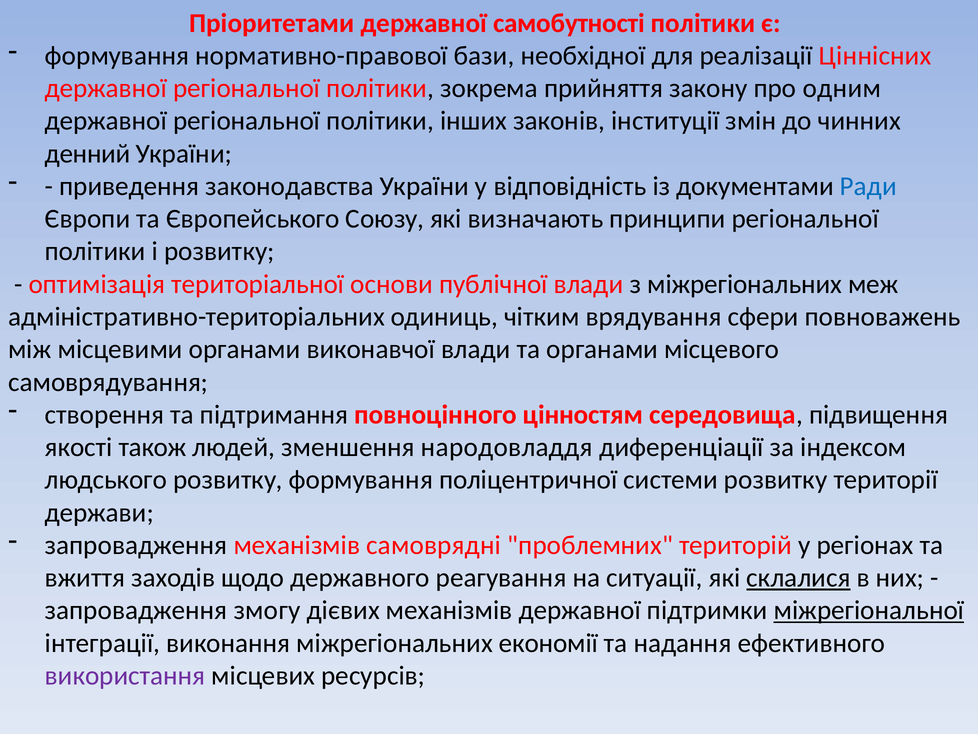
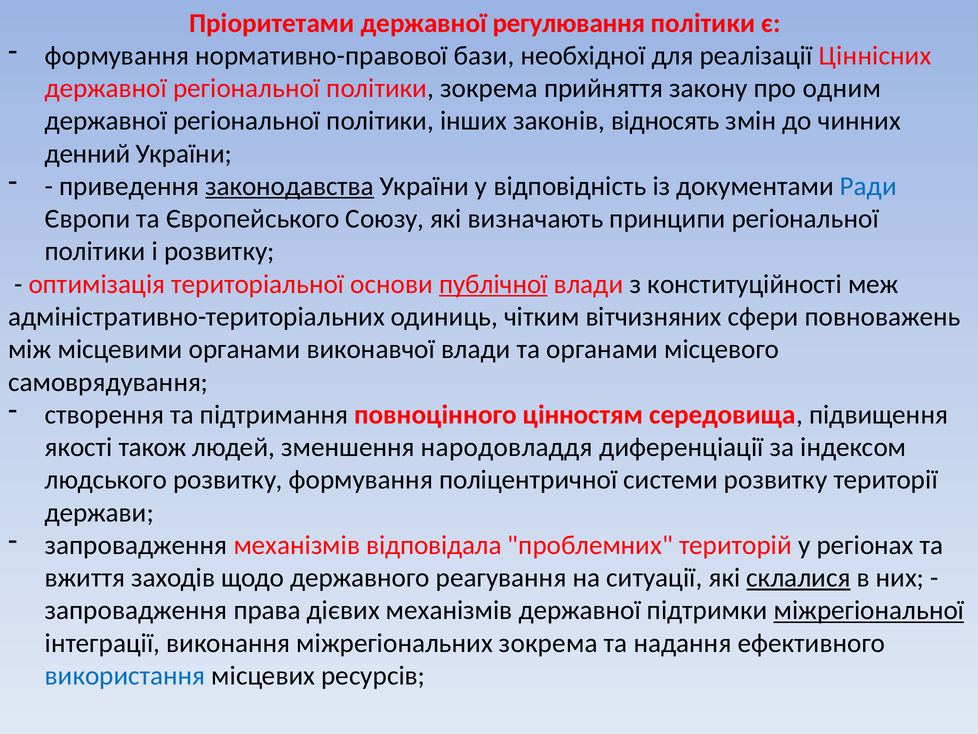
самобутності: самобутності -> регулювання (569, 23)
інституції: інституції -> відносять (665, 121)
законодавства underline: none -> present (290, 186)
публічної underline: none -> present (493, 284)
з міжрегіональних: міжрегіональних -> конституційності (745, 284)
врядування: врядування -> вітчизняних (654, 317)
самоврядні: самоврядні -> відповідала (434, 545)
змогу: змогу -> права (267, 610)
міжрегіональних економії: економії -> зокрема (548, 643)
використання colour: purple -> blue (125, 675)
